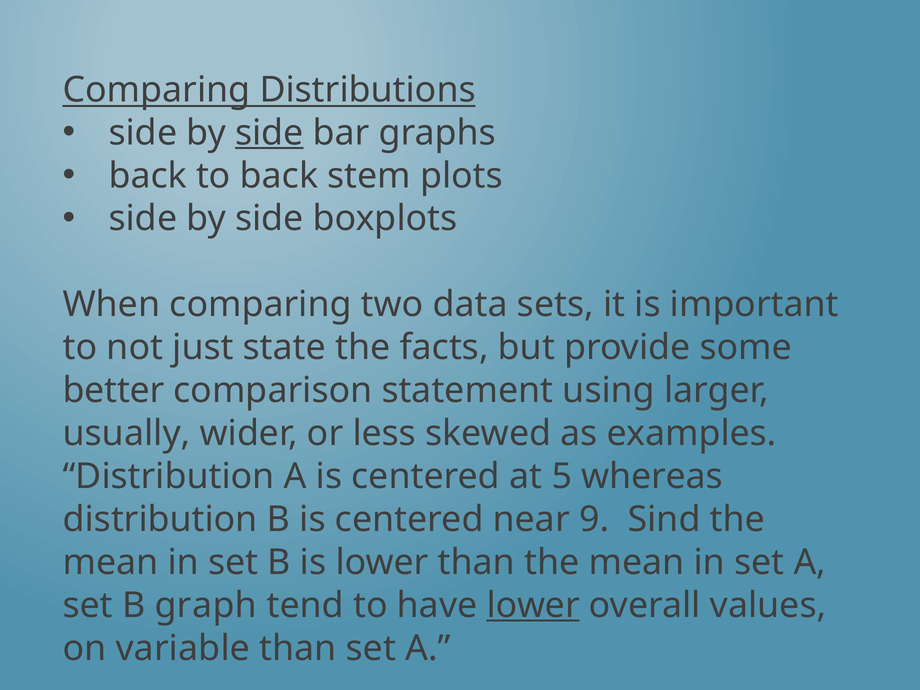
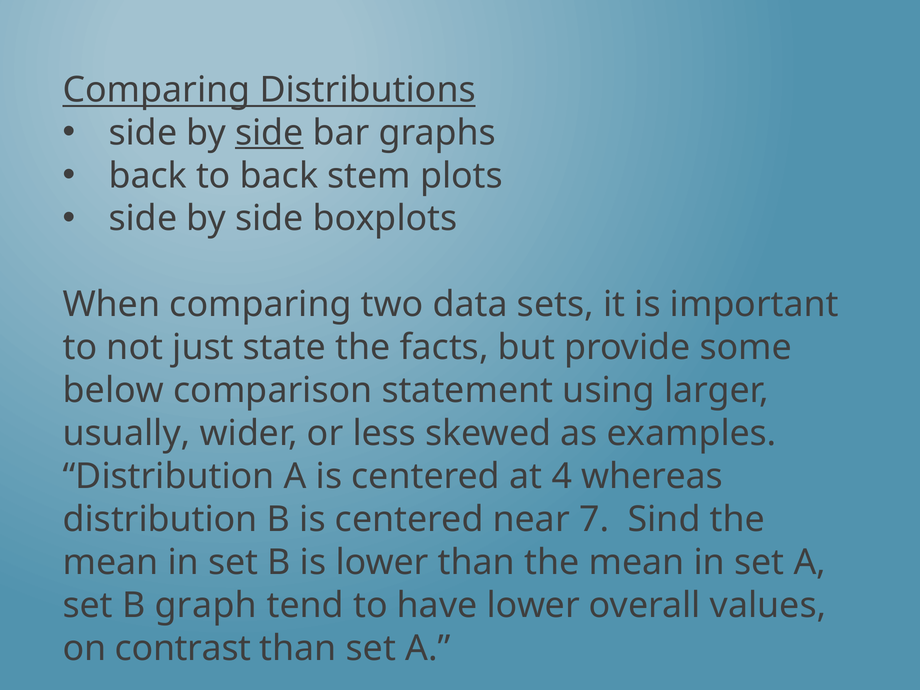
better: better -> below (113, 390)
5: 5 -> 4 (562, 476)
9: 9 -> 7 (594, 519)
lower underline: present -> none (533, 605)
variable: variable -> contrast (183, 648)
